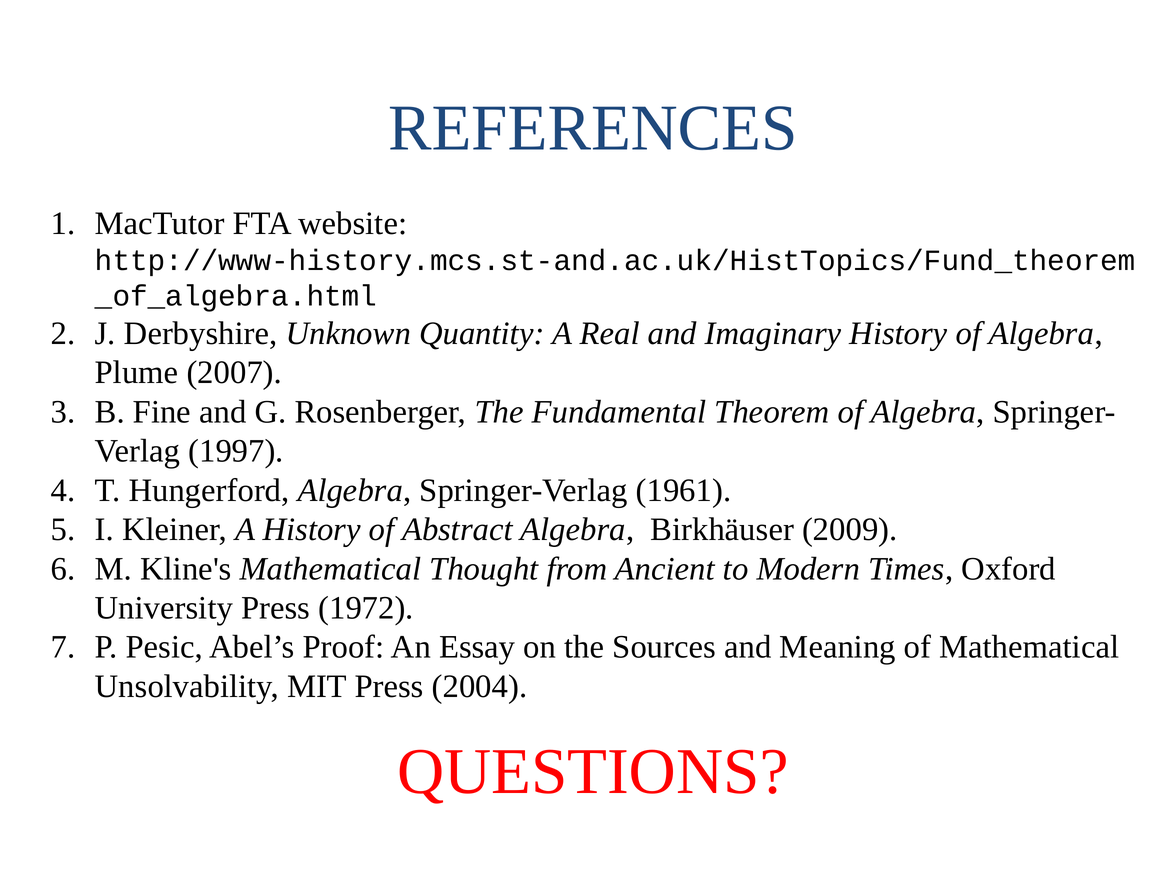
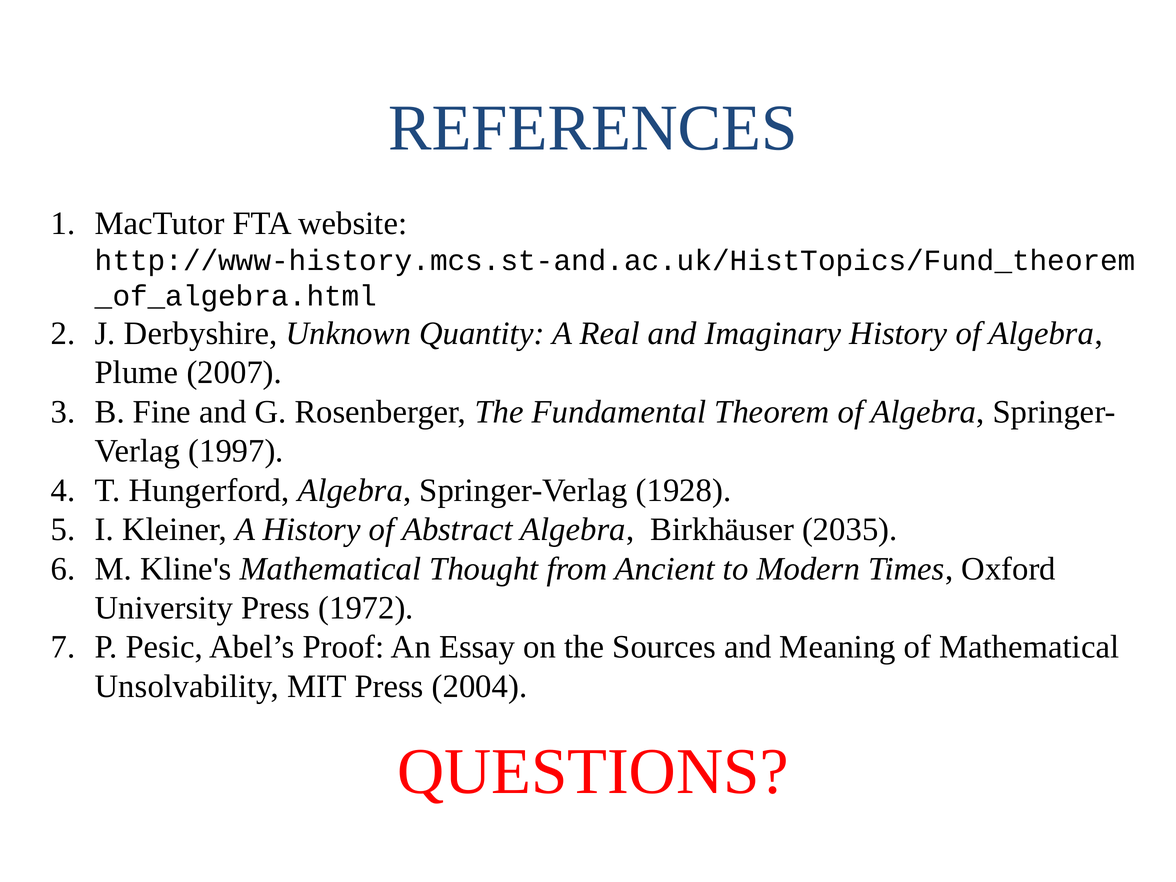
1961: 1961 -> 1928 (684, 490)
2009: 2009 -> 2035 (850, 530)
